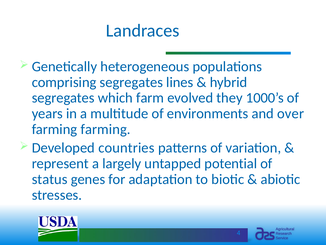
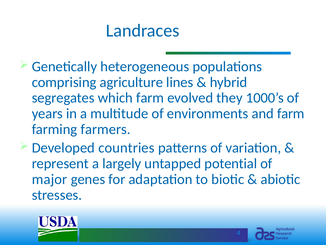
comprising segregates: segregates -> agriculture (131, 82)
and over: over -> farm (291, 113)
farming farming: farming -> farmers (106, 129)
status: status -> major (50, 179)
